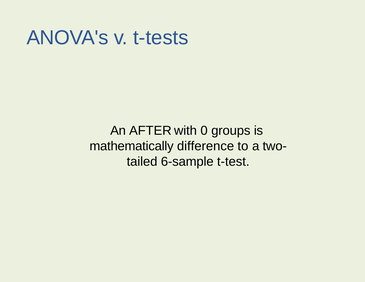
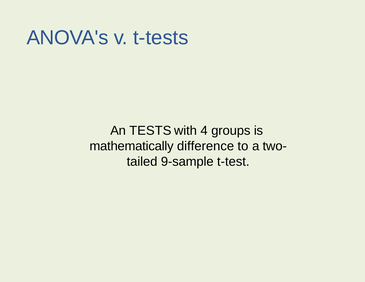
AFTER: AFTER -> TESTS (150, 131)
0: 0 -> 4 (204, 131)
6-sample: 6-sample -> 9-sample (187, 162)
